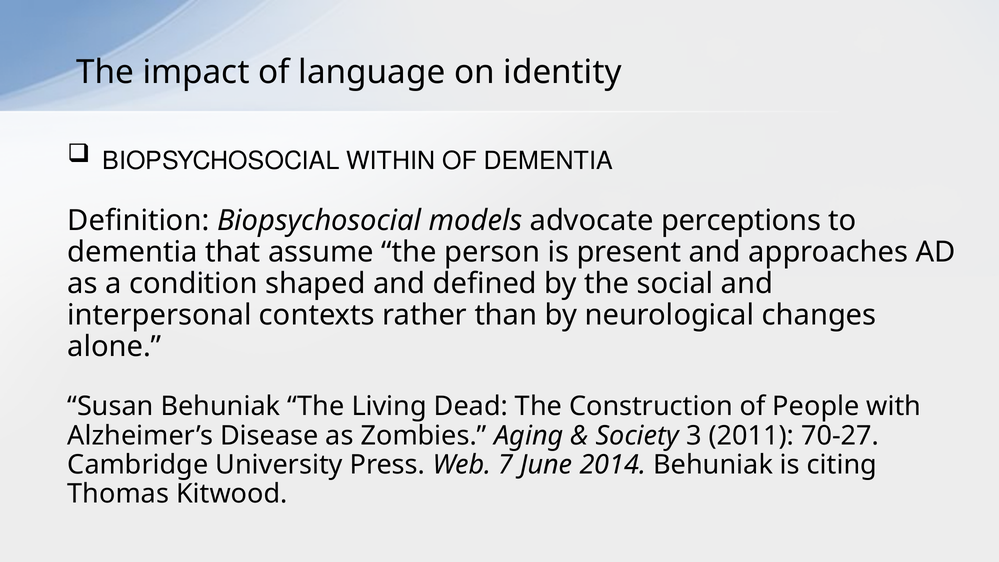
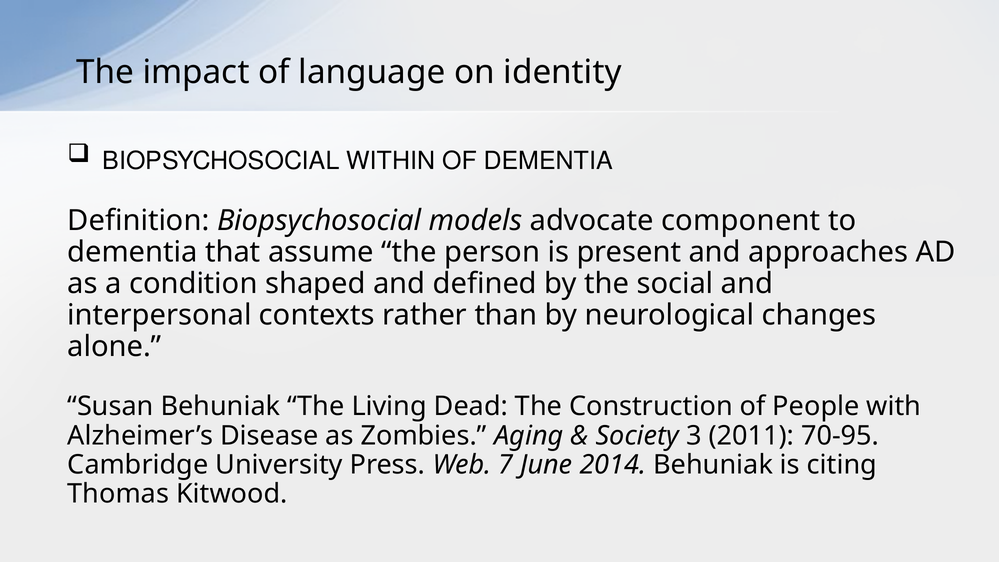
perceptions: perceptions -> component (741, 220)
70-27: 70-27 -> 70-95 (840, 436)
